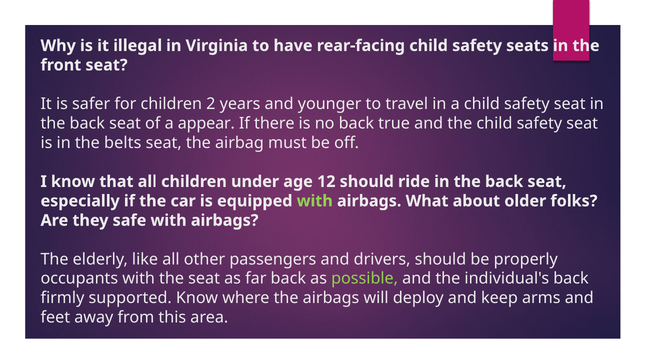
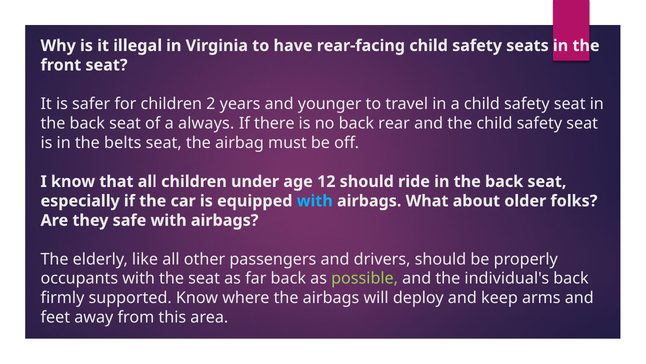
appear: appear -> always (206, 123)
true: true -> rear (394, 123)
with colour: light green -> light blue (315, 201)
